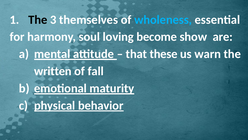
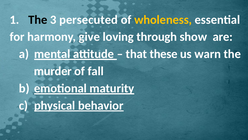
themselves: themselves -> persecuted (89, 20)
wholeness colour: light blue -> yellow (163, 20)
soul: soul -> give (89, 37)
become: become -> through (157, 37)
written: written -> murder (53, 71)
